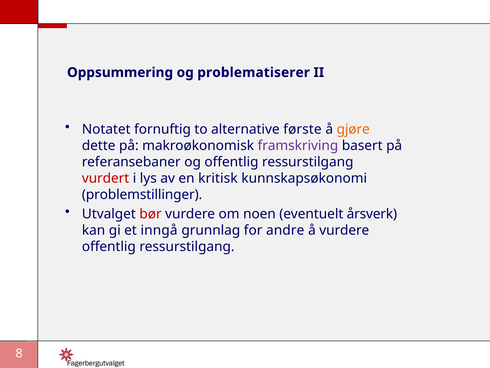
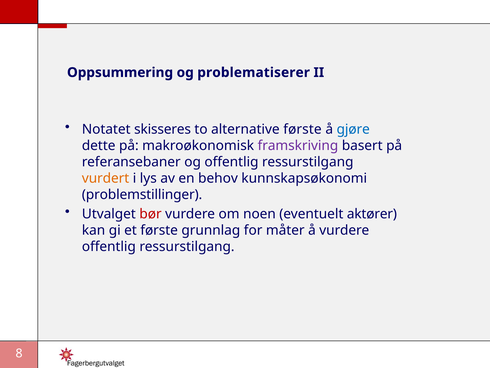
fornuftig: fornuftig -> skisseres (163, 129)
gjøre colour: orange -> blue (353, 129)
vurdert colour: red -> orange (106, 178)
kritisk: kritisk -> behov (218, 178)
årsverk: årsverk -> aktører (372, 214)
et inngå: inngå -> første (159, 230)
andre: andre -> måter (285, 230)
